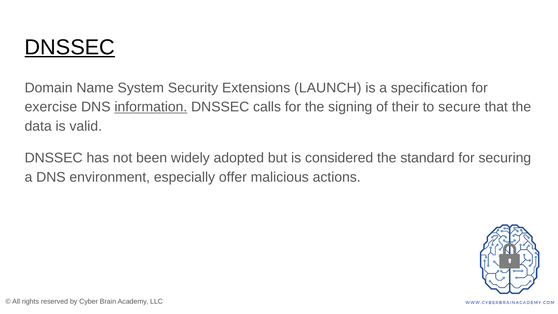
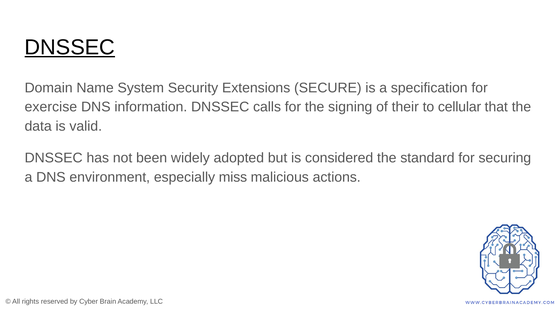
LAUNCH: LAUNCH -> SECURE (328, 88)
information underline: present -> none (151, 107)
secure: secure -> cellular (460, 107)
offer: offer -> miss (233, 177)
